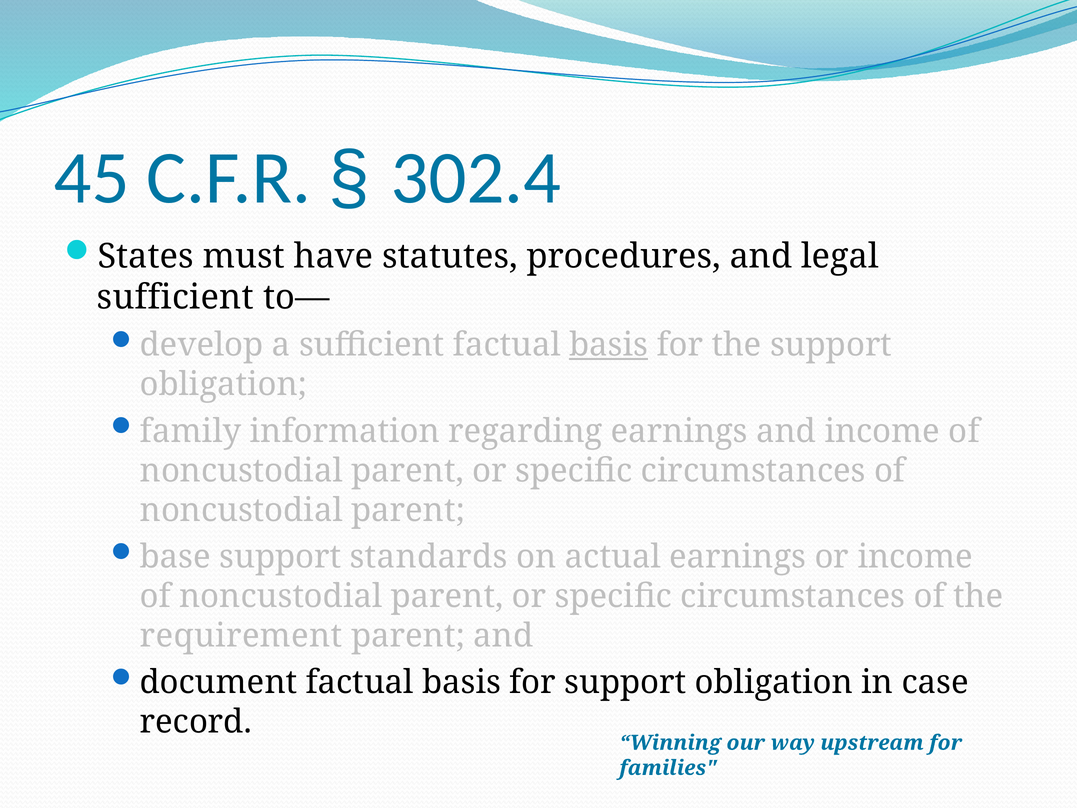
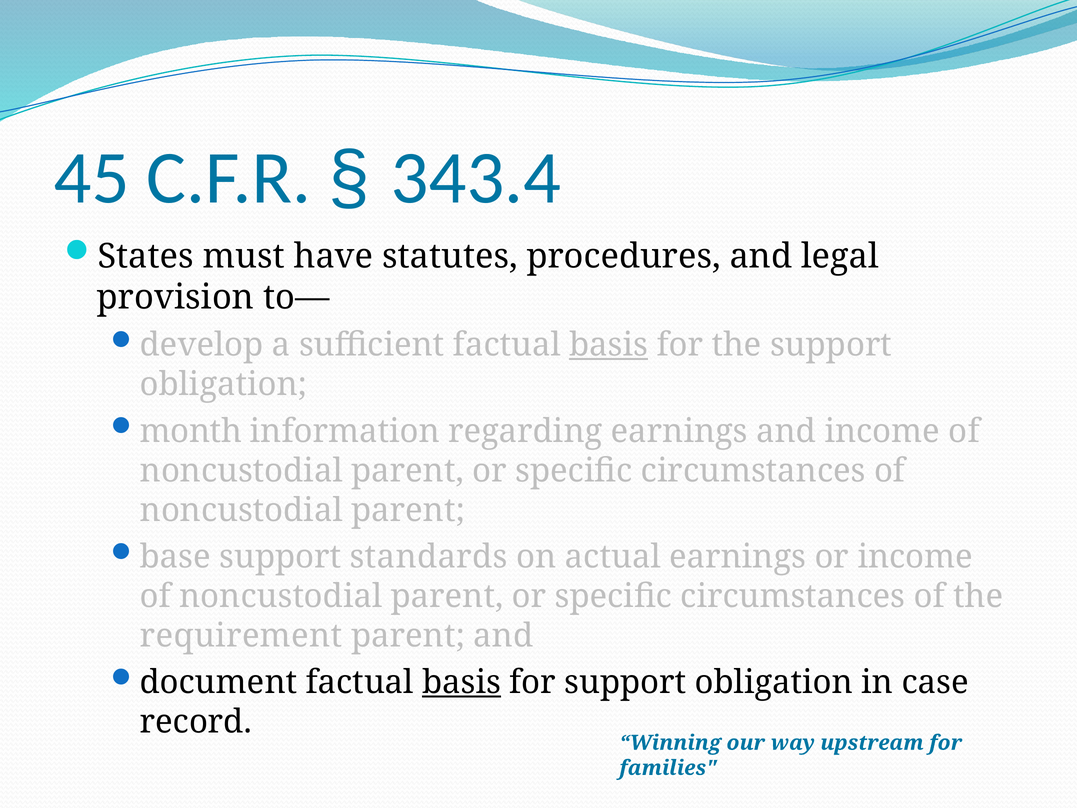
302.4: 302.4 -> 343.4 (476, 178)
sufficient: sufficient -> provision (175, 298)
family: family -> month (191, 431)
basis underline: none -> present (461, 682)
